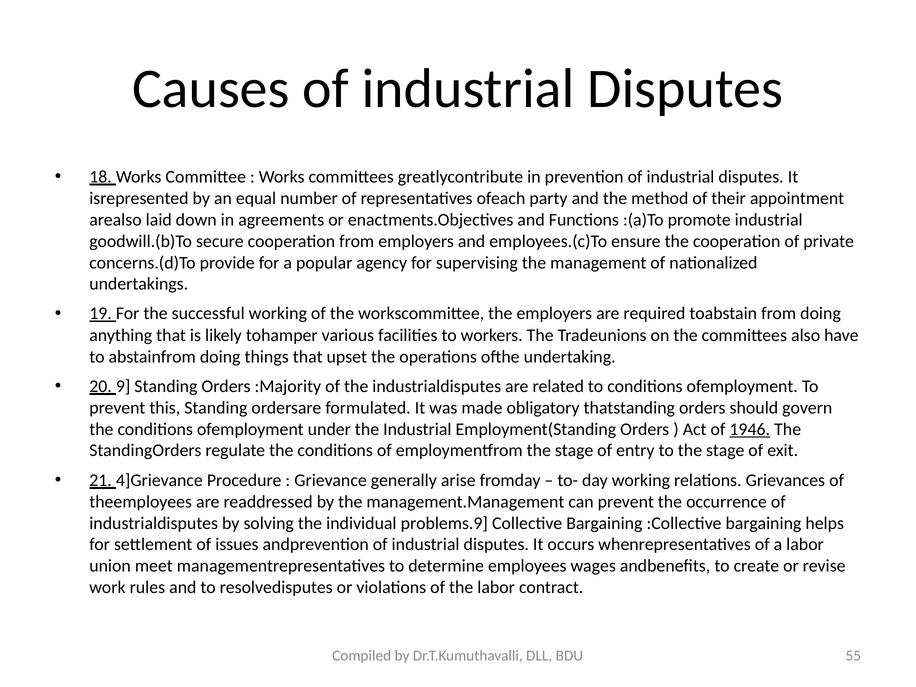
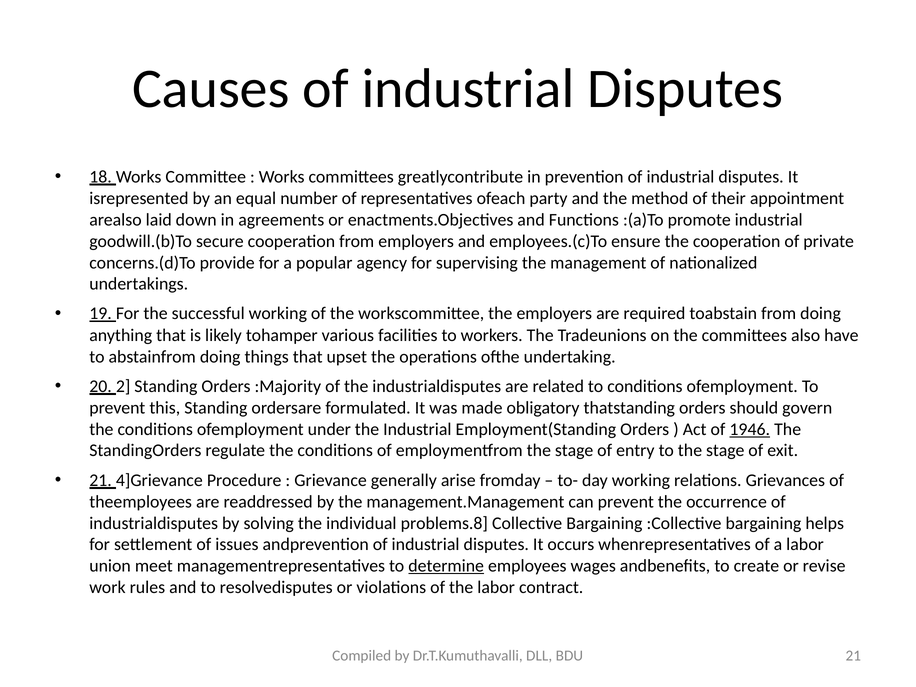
9: 9 -> 2 (123, 386)
problems.9: problems.9 -> problems.8 (444, 523)
determine underline: none -> present (446, 566)
BDU 55: 55 -> 21 (853, 656)
